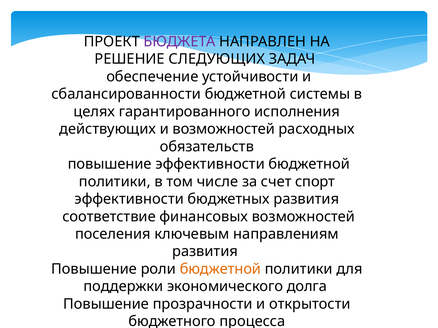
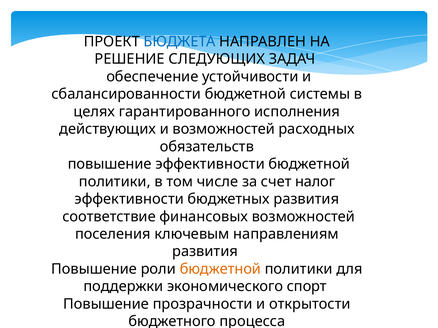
БЮДЖЕТА colour: purple -> blue (180, 42)
спорт: спорт -> налог (315, 182)
долга: долга -> спорт (307, 287)
